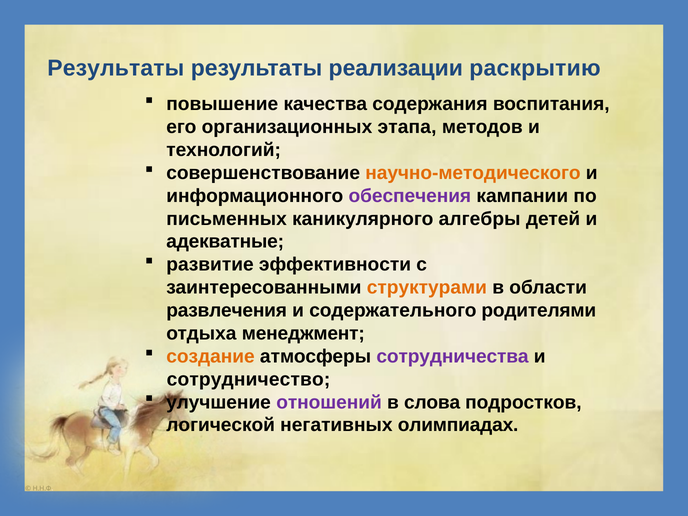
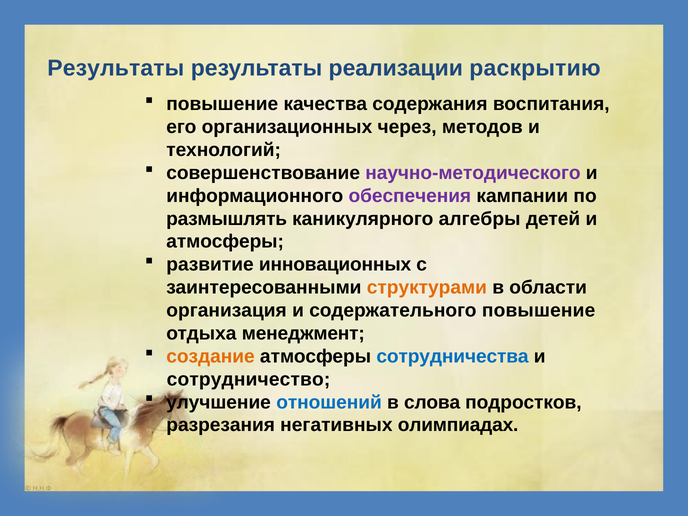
этапа: этапа -> через (407, 127)
научно-методического colour: orange -> purple (473, 173)
письменных: письменных -> размышлять (227, 219)
адекватные: адекватные -> атмосферы (225, 242)
эффективности: эффективности -> инновационных (335, 265)
развлечения: развлечения -> организация (227, 310)
содержательного родителями: родителями -> повышение (539, 310)
сотрудничества colour: purple -> blue (453, 356)
отношений colour: purple -> blue (329, 402)
логической: логической -> разрезания (221, 425)
